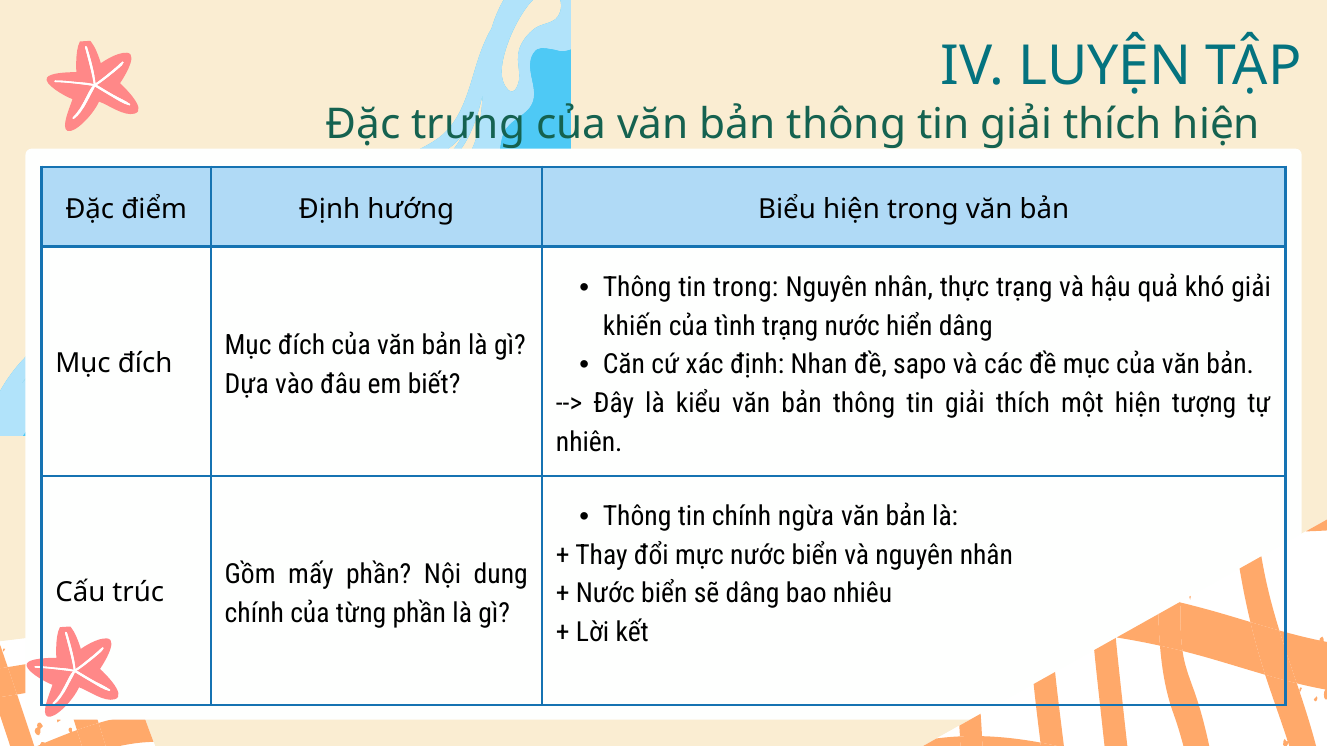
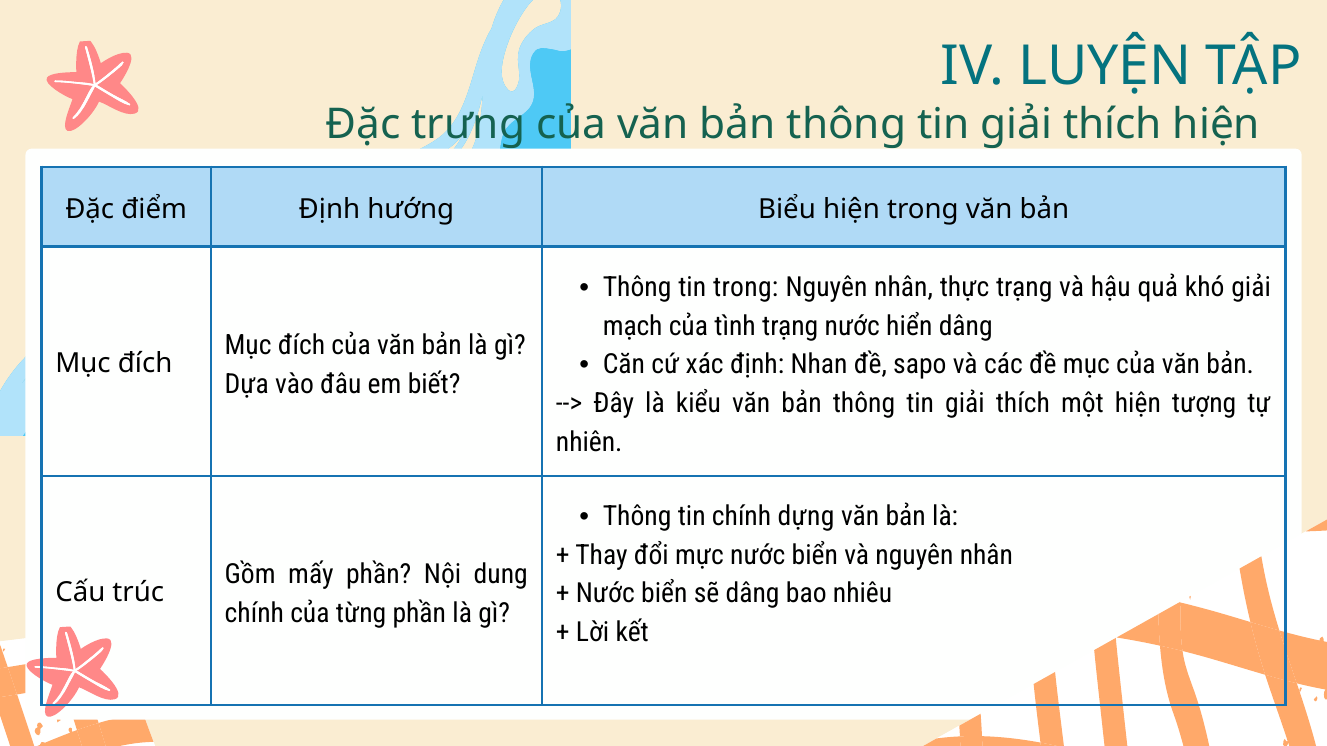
khiến: khiến -> mạch (633, 326)
ngừa: ngừa -> dựng (806, 517)
